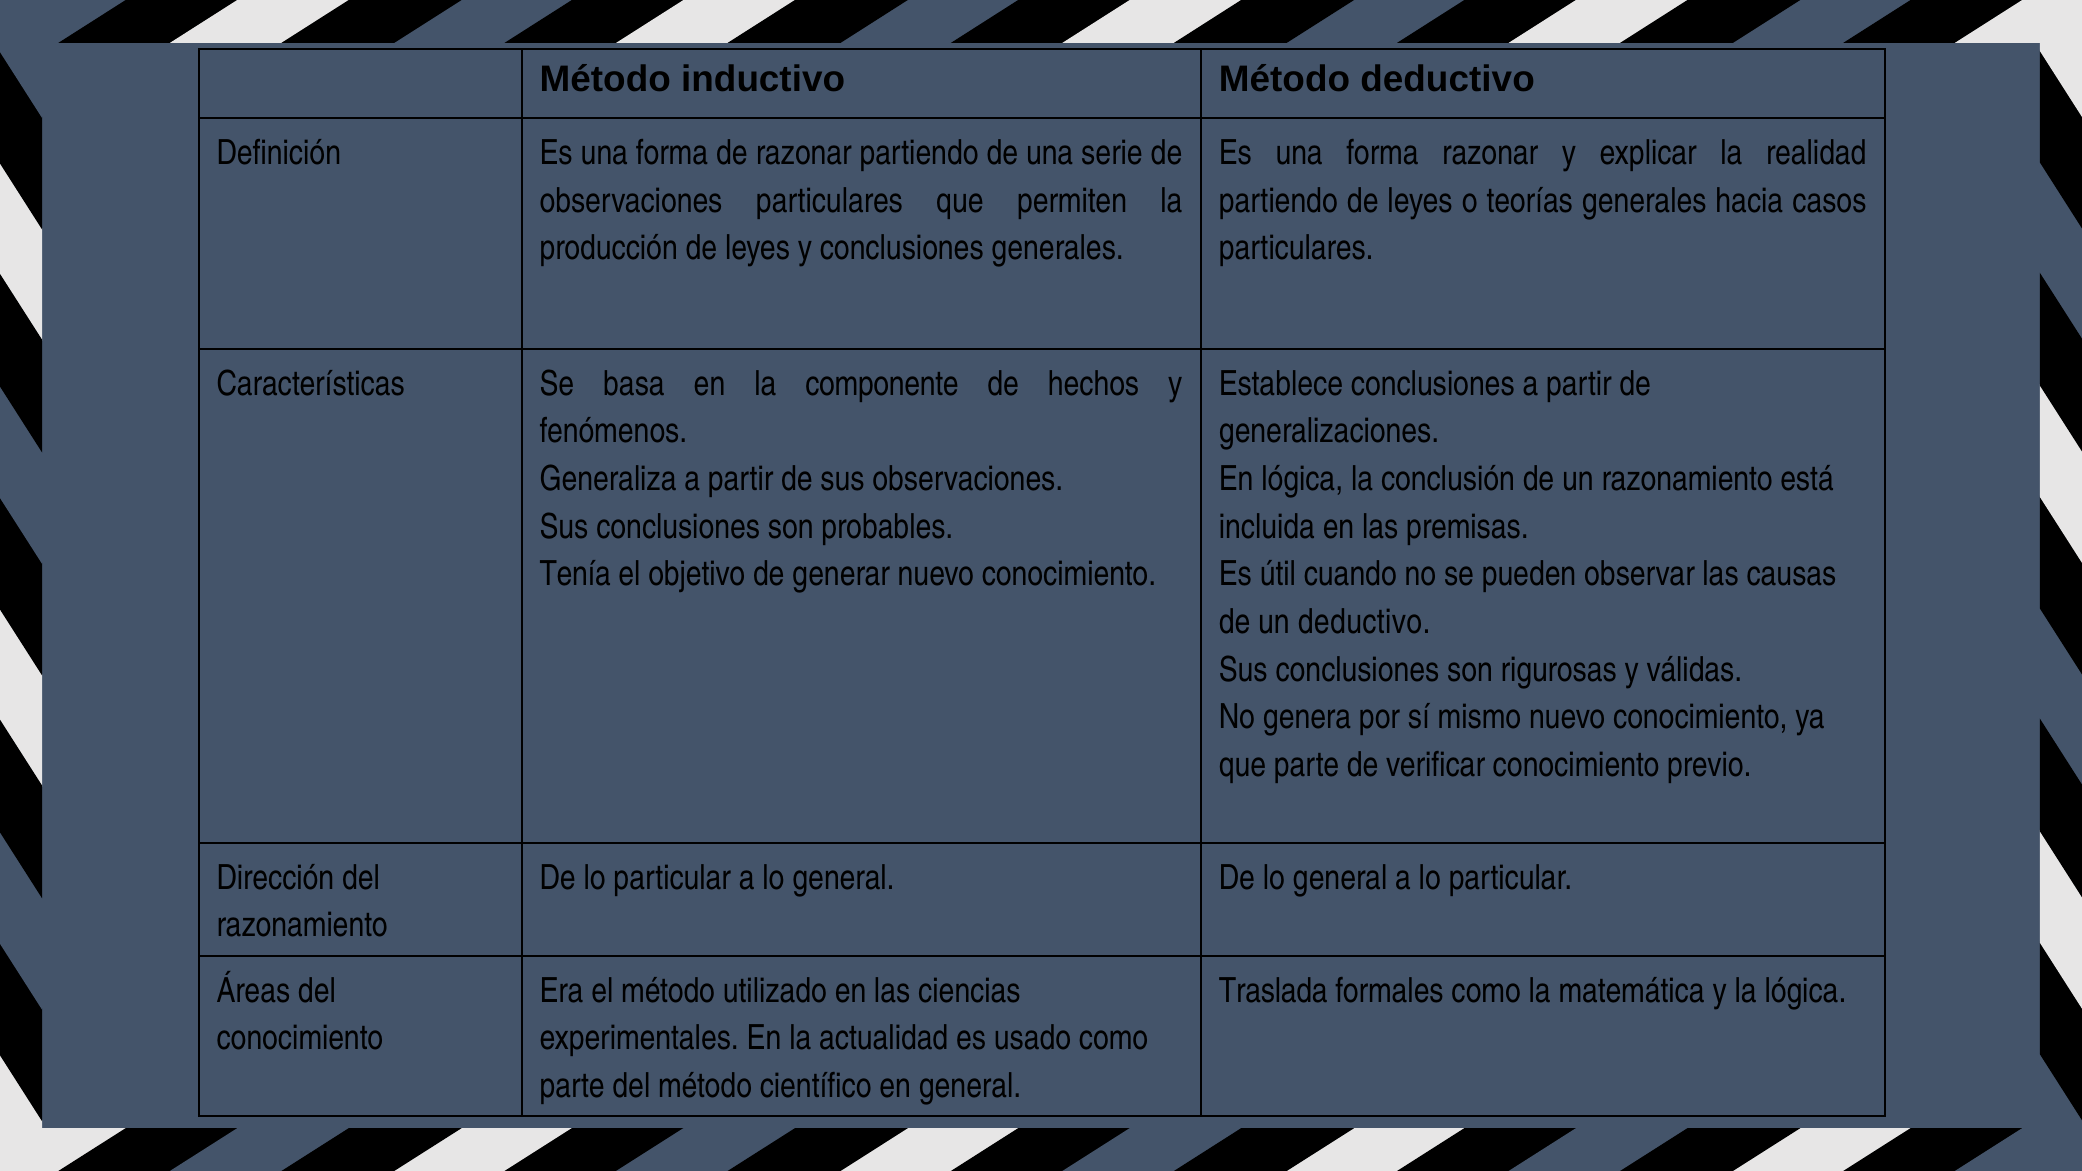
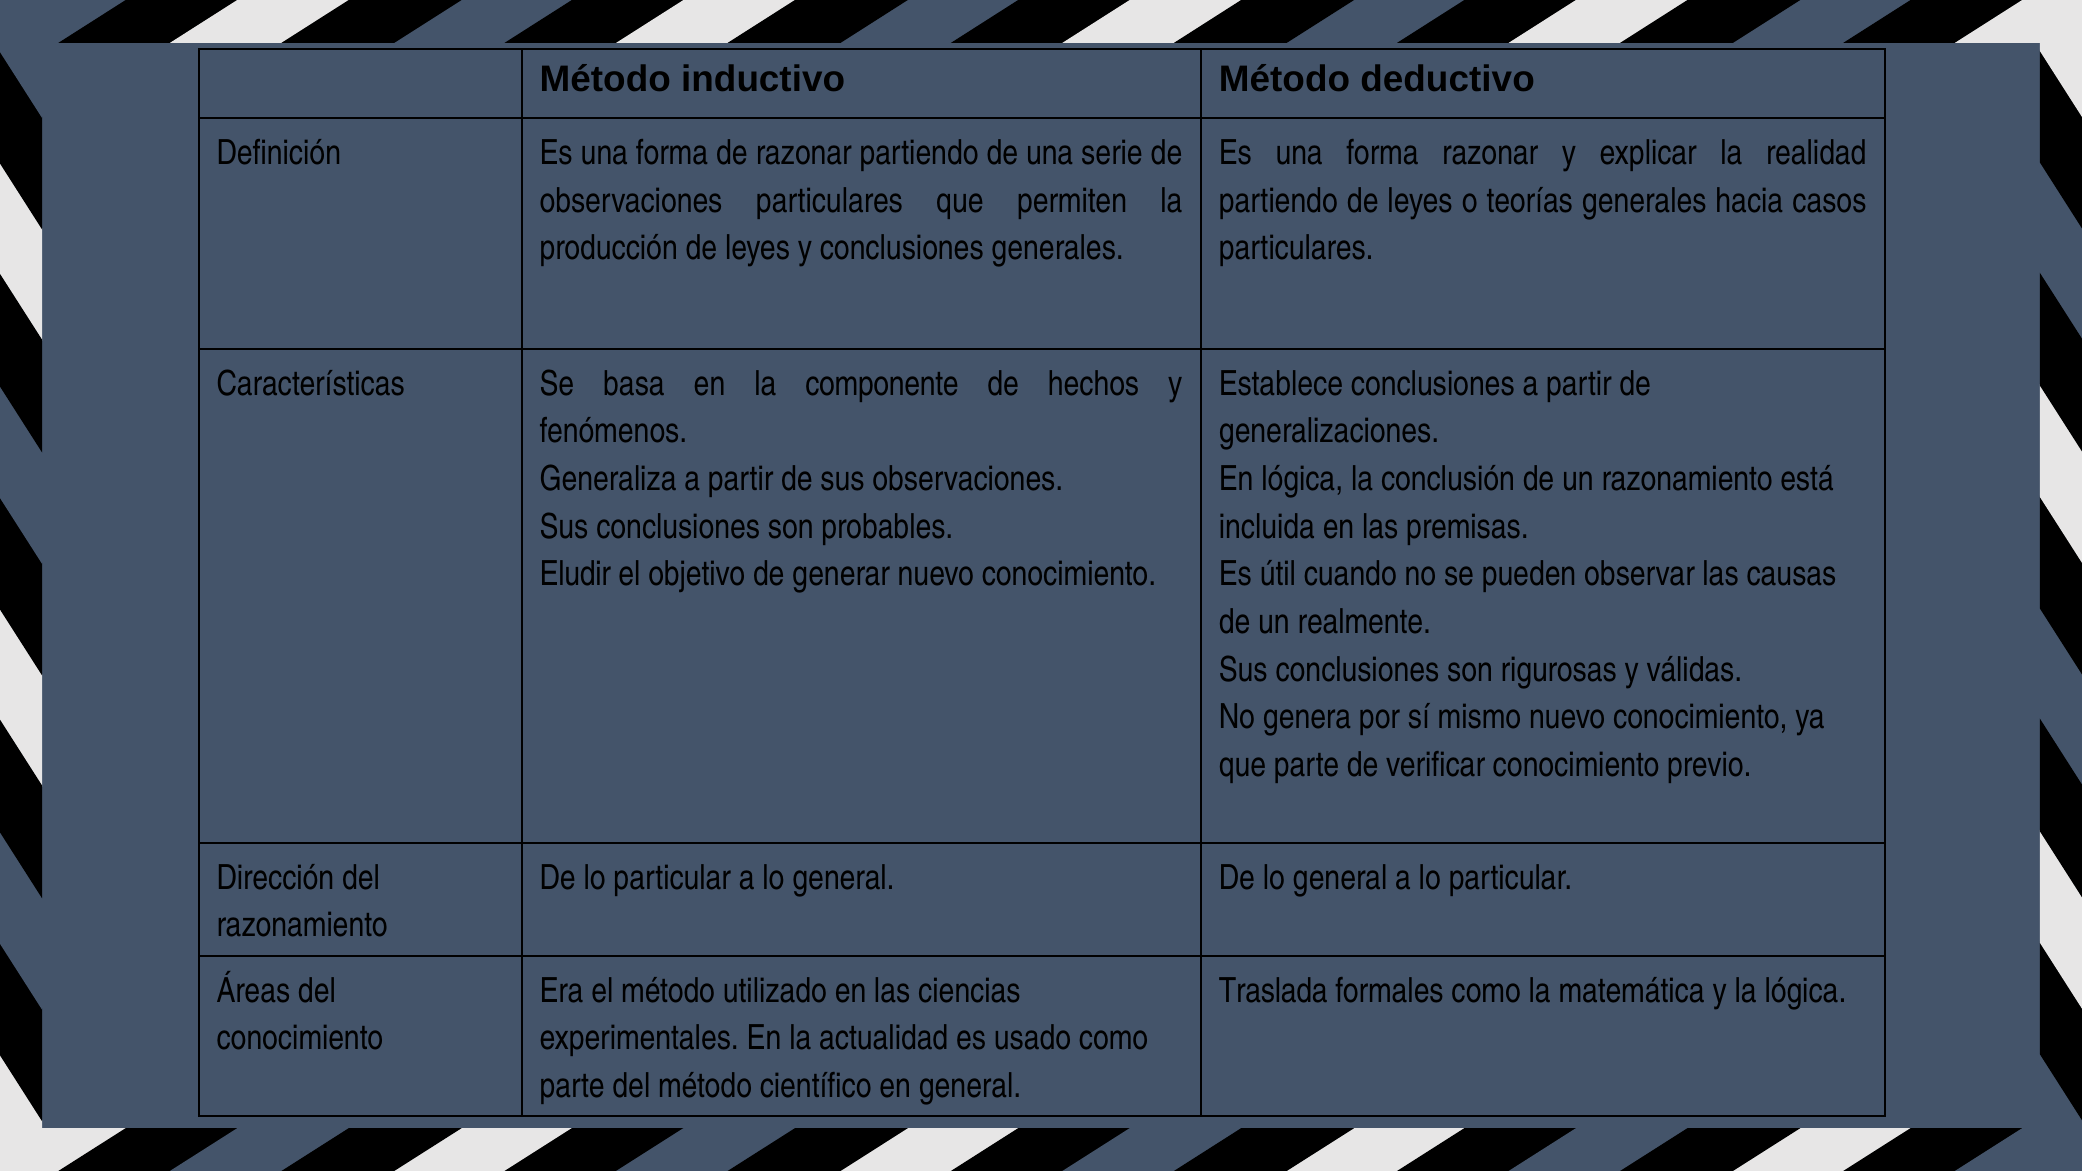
Tenía: Tenía -> Eludir (575, 574)
un deductivo: deductivo -> realmente (1364, 622)
